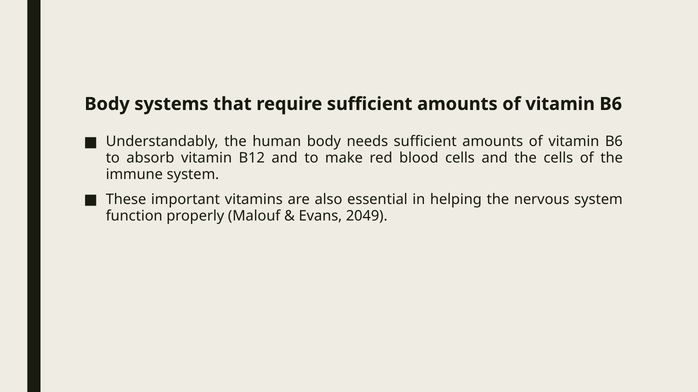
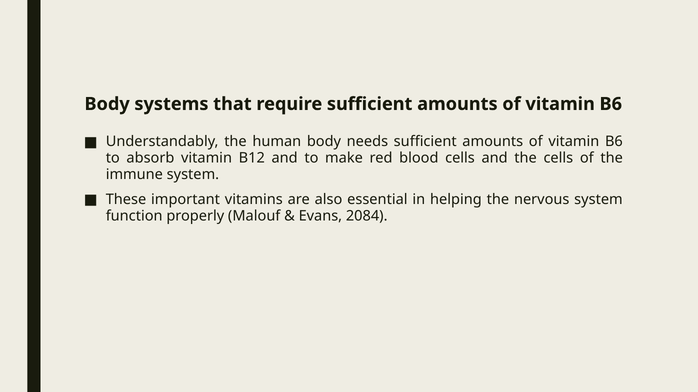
2049: 2049 -> 2084 (367, 216)
